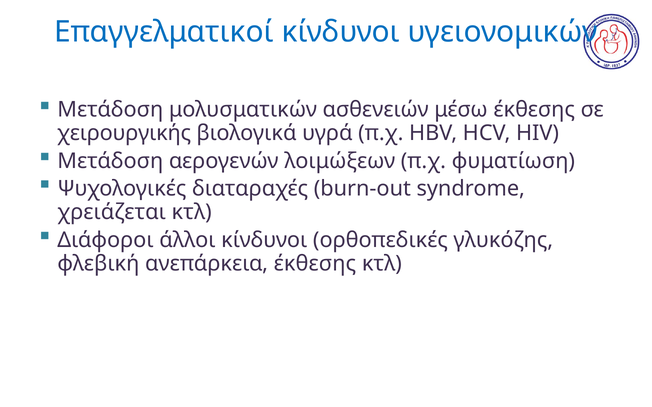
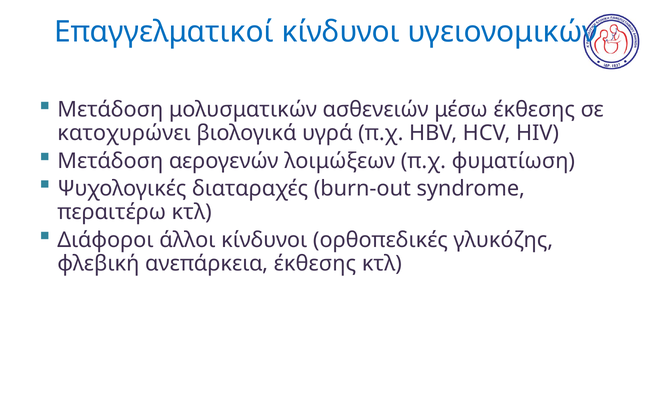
χειρουργικής: χειρουργικής -> κατοχυρώνει (124, 133)
χρειάζεται: χρειάζεται -> περαιτέρω (112, 212)
